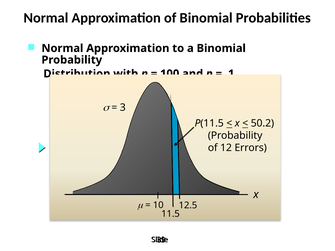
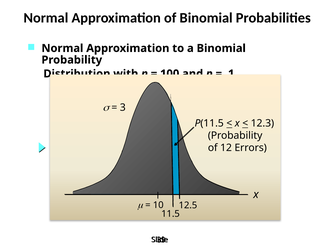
50.2: 50.2 -> 12.3 (262, 123)
